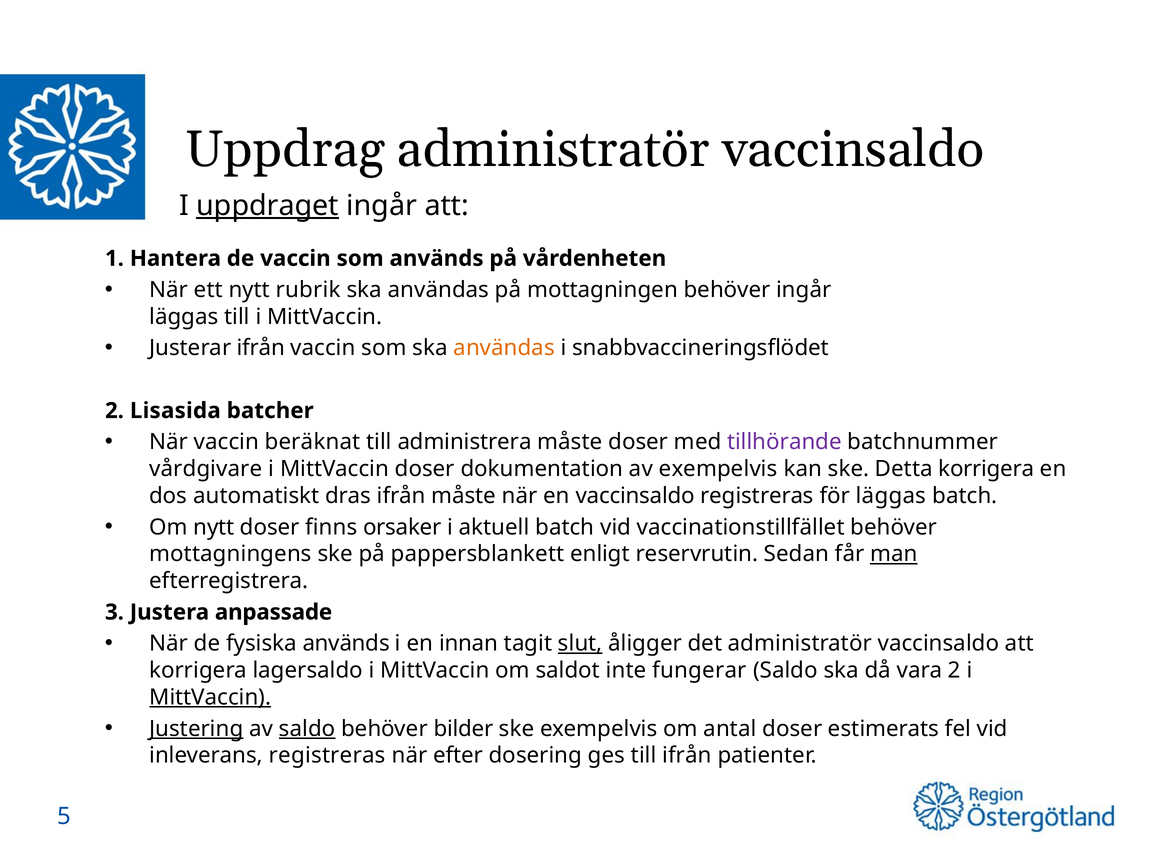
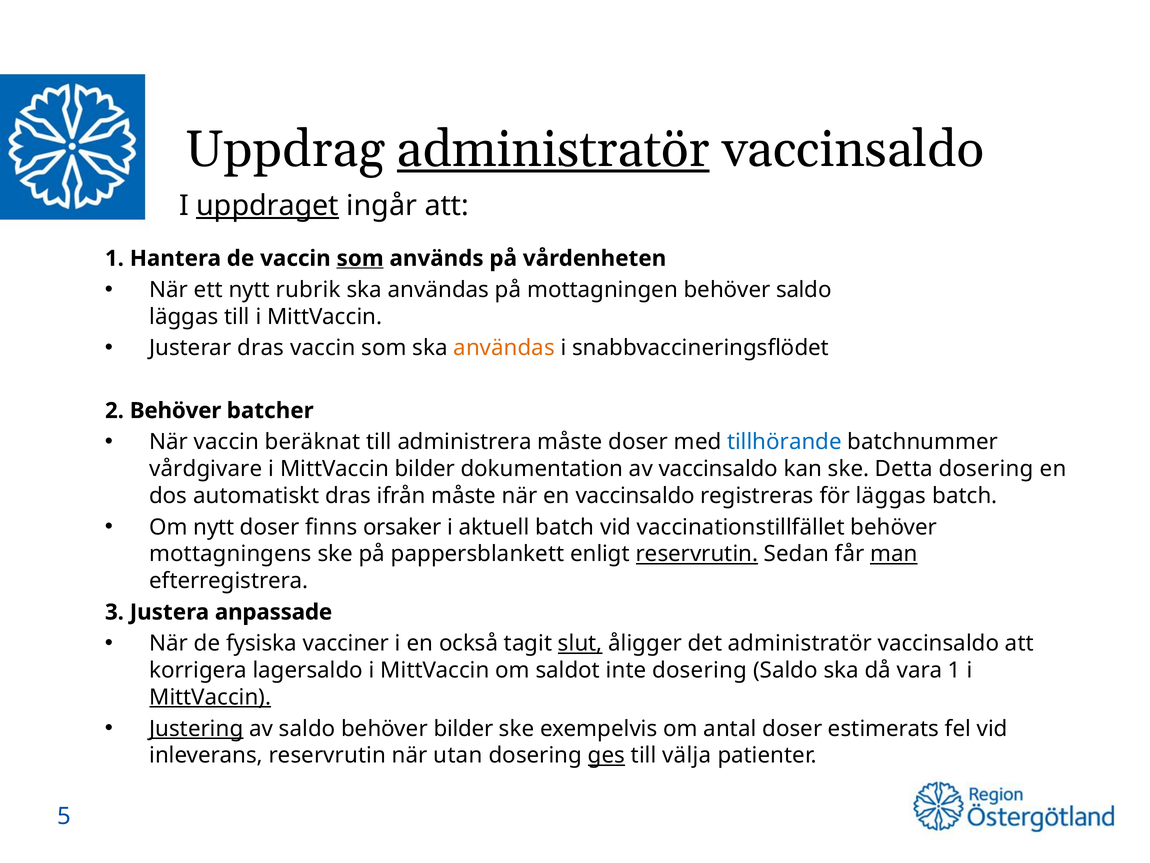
administratör underline: none -> present (553, 149)
som underline: none -> present (360, 258)
behöver ingår: ingår -> saldo (804, 290)
Justerar ifrån: ifrån -> dras (261, 348)
2 Lisasida: Lisasida -> Behöver (176, 410)
tillhörande colour: purple -> blue (784, 442)
MittVaccin doser: doser -> bilder (425, 469)
av exempelvis: exempelvis -> vaccinsaldo (718, 469)
Detta korrigera: korrigera -> dosering (986, 469)
reservrutin underline: none -> present (697, 554)
fysiska används: används -> vacciner (346, 643)
innan: innan -> också (469, 643)
inte fungerar: fungerar -> dosering (700, 670)
vara 2: 2 -> 1 (954, 670)
saldo underline: present -> none (307, 728)
inleverans registreras: registreras -> reservrutin (327, 755)
efter: efter -> utan (458, 755)
ges underline: none -> present (606, 755)
till ifrån: ifrån -> välja (687, 755)
